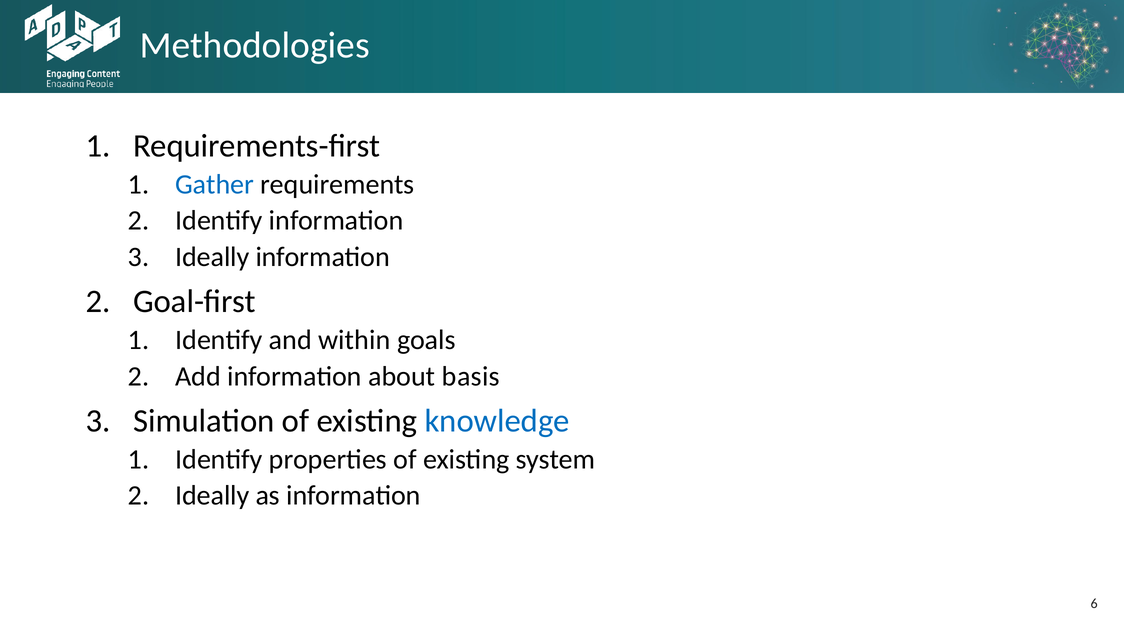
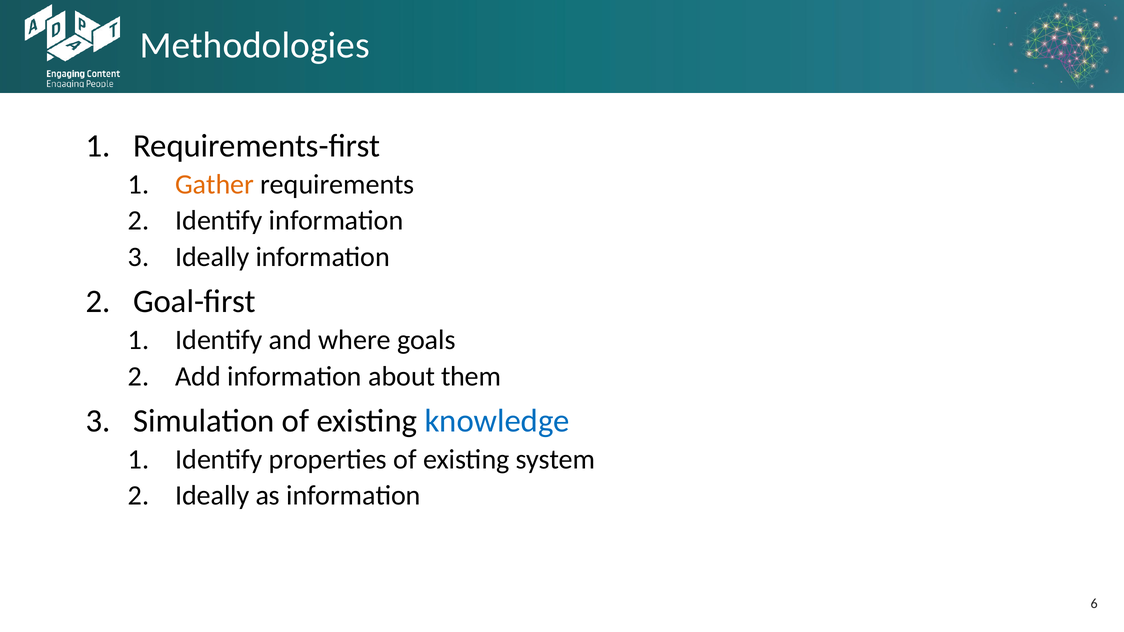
Gather colour: blue -> orange (215, 185)
within: within -> where (355, 340)
basis: basis -> them (471, 376)
